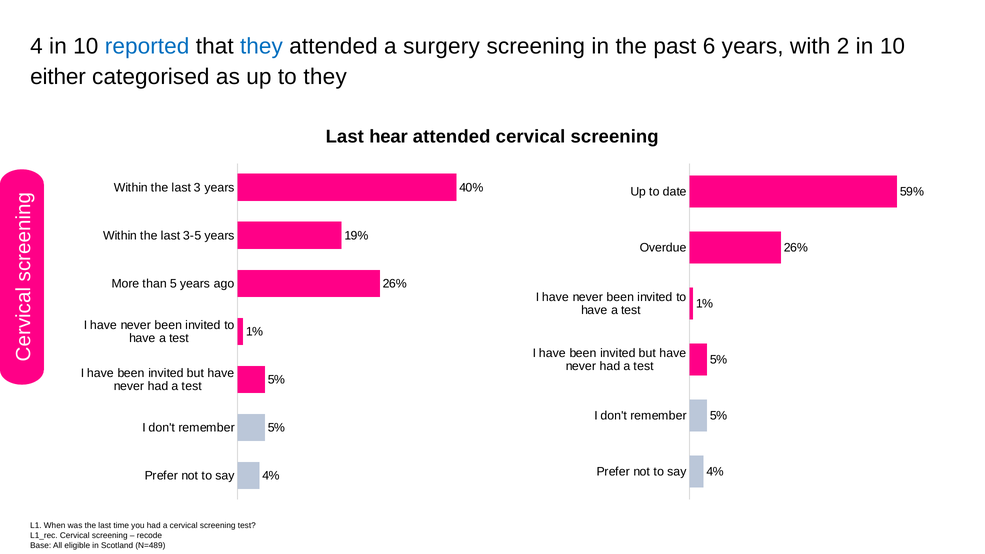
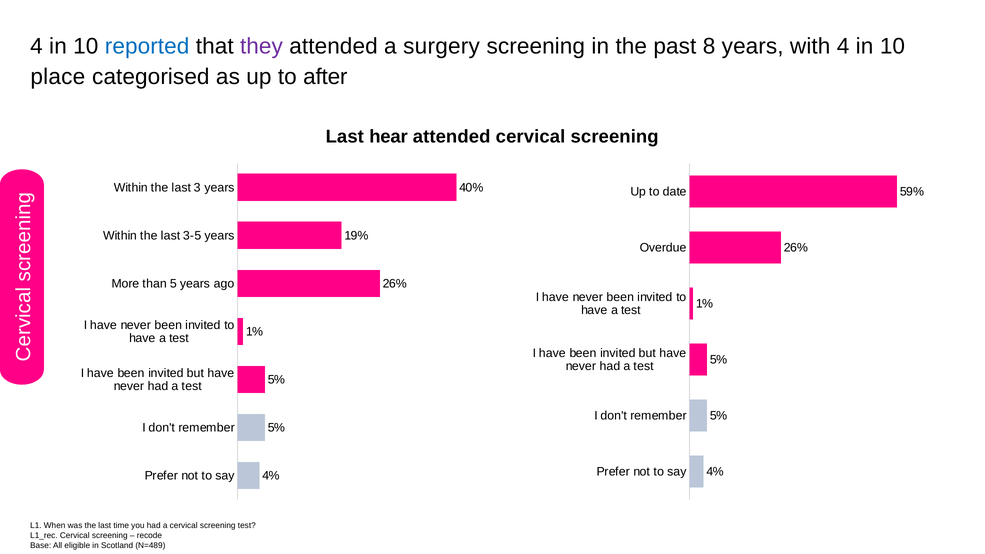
they colour: blue -> purple (261, 46)
6: 6 -> 8 (709, 46)
with 2: 2 -> 4 (843, 46)
either: either -> place (58, 77)
to they: they -> after (325, 77)
